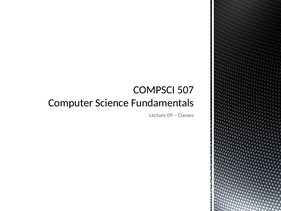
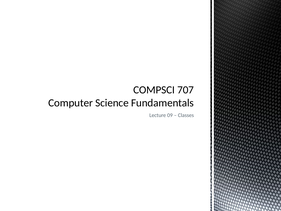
507: 507 -> 707 (186, 90)
